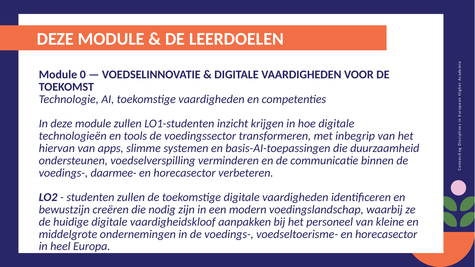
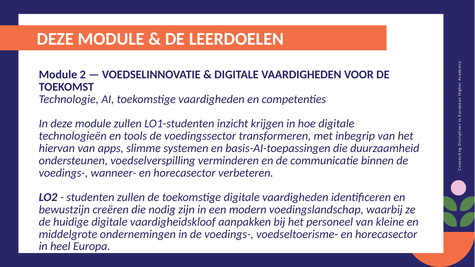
0: 0 -> 2 (83, 75)
daarmee-: daarmee- -> wanneer- (114, 173)
